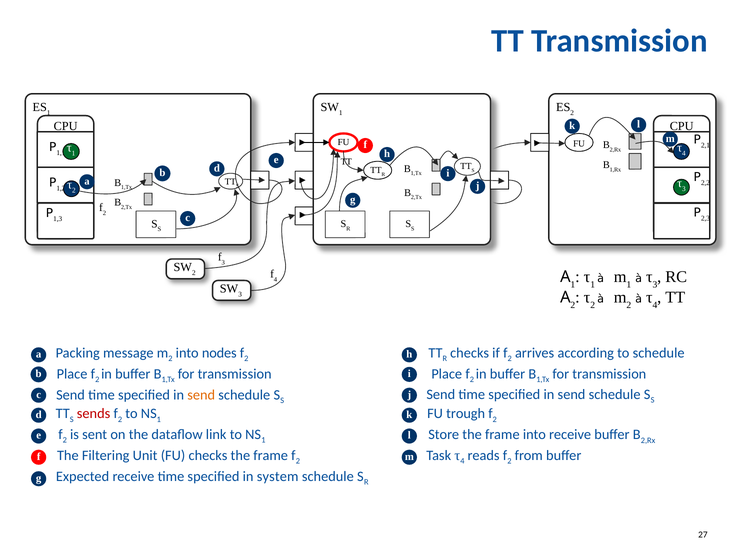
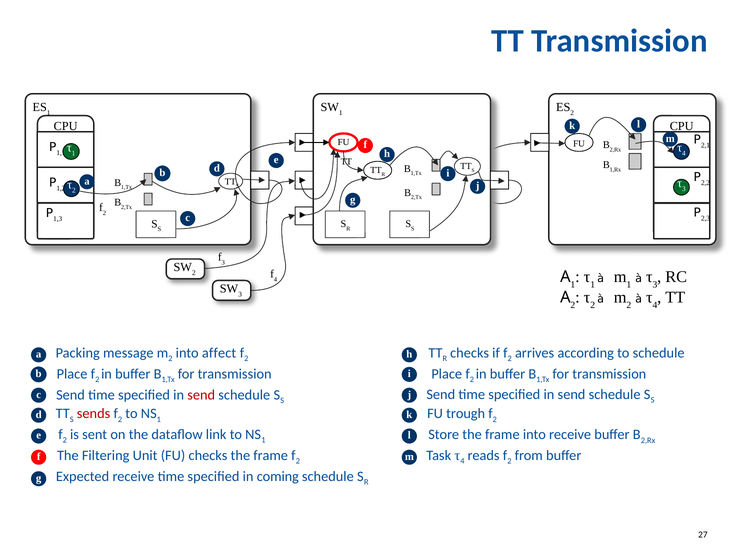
nodes: nodes -> affect (219, 353)
send colour: orange -> red (201, 395)
system: system -> coming (278, 476)
